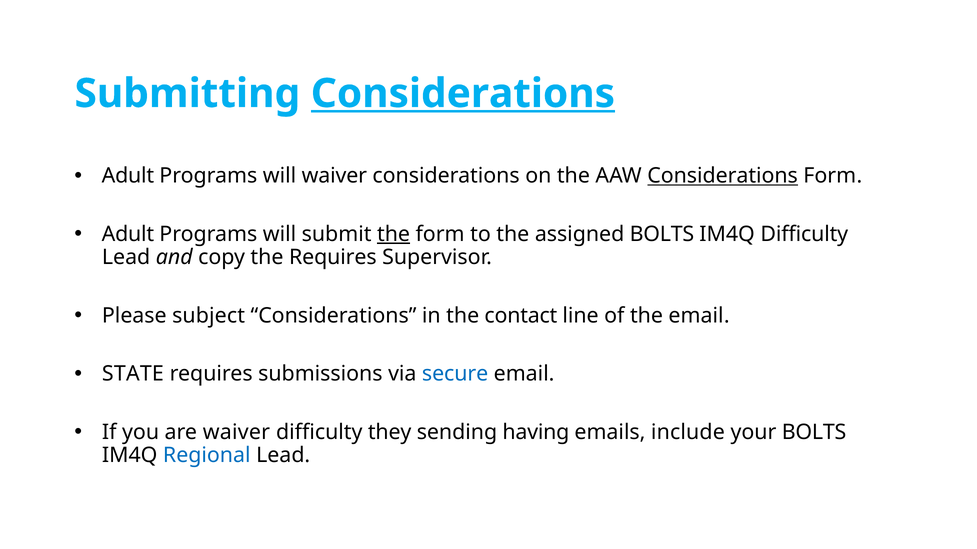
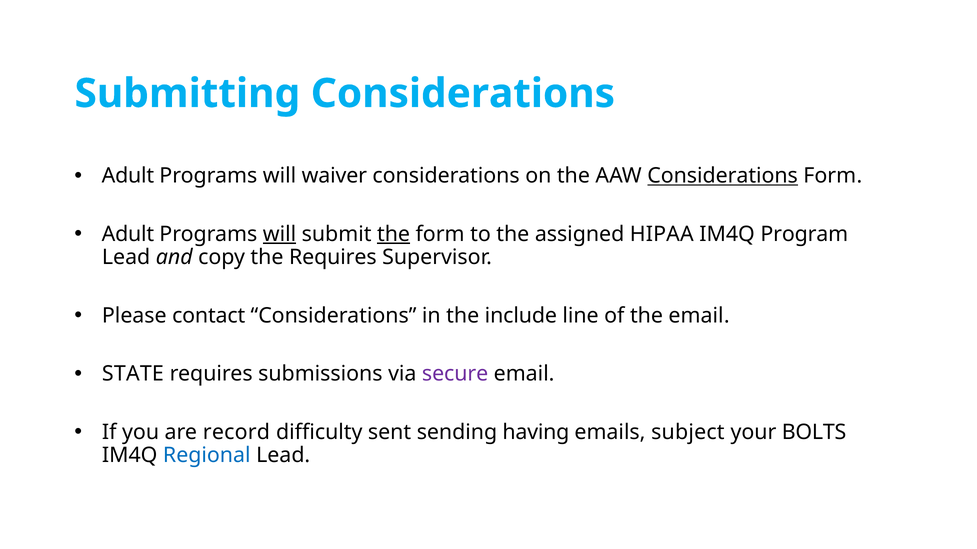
Considerations underline: present -> none (463, 94)
will underline: none -> present (280, 234)
assigned BOLTS: BOLTS -> HIPAA (662, 234)
IM4Q Difficulty: Difficulty -> Program (804, 234)
subject: subject -> contact (209, 316)
contact: contact -> include (521, 316)
secure colour: blue -> purple (455, 374)
are waiver: waiver -> record (236, 433)
they: they -> sent (390, 433)
include: include -> subject (688, 433)
